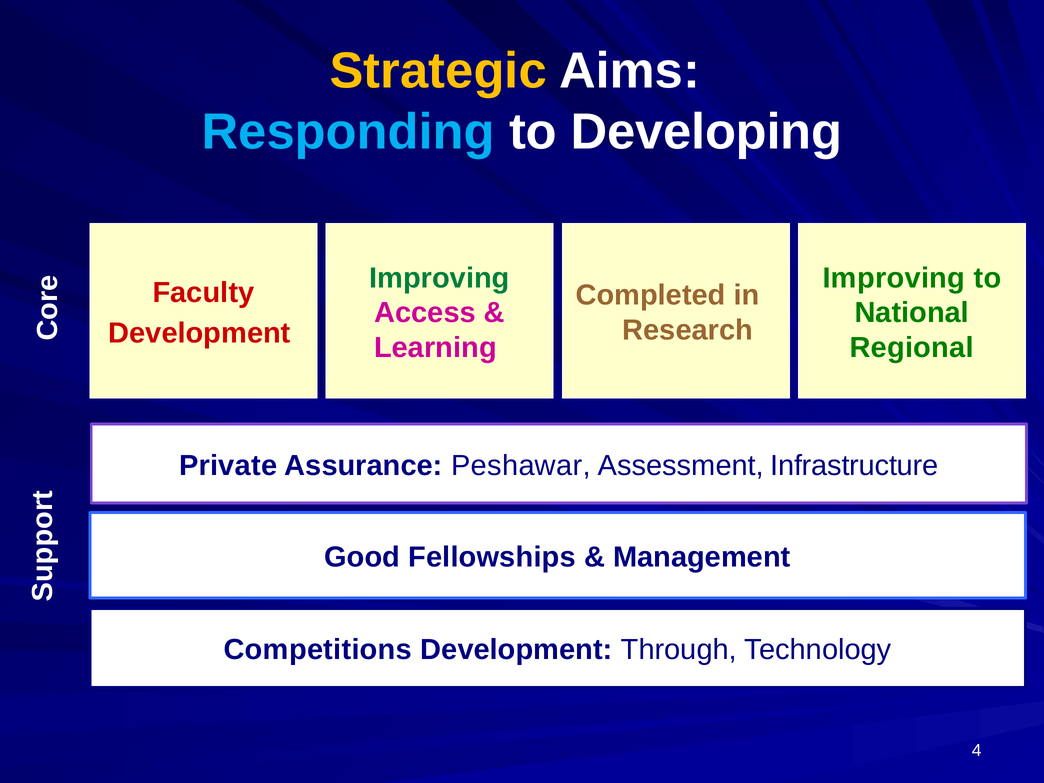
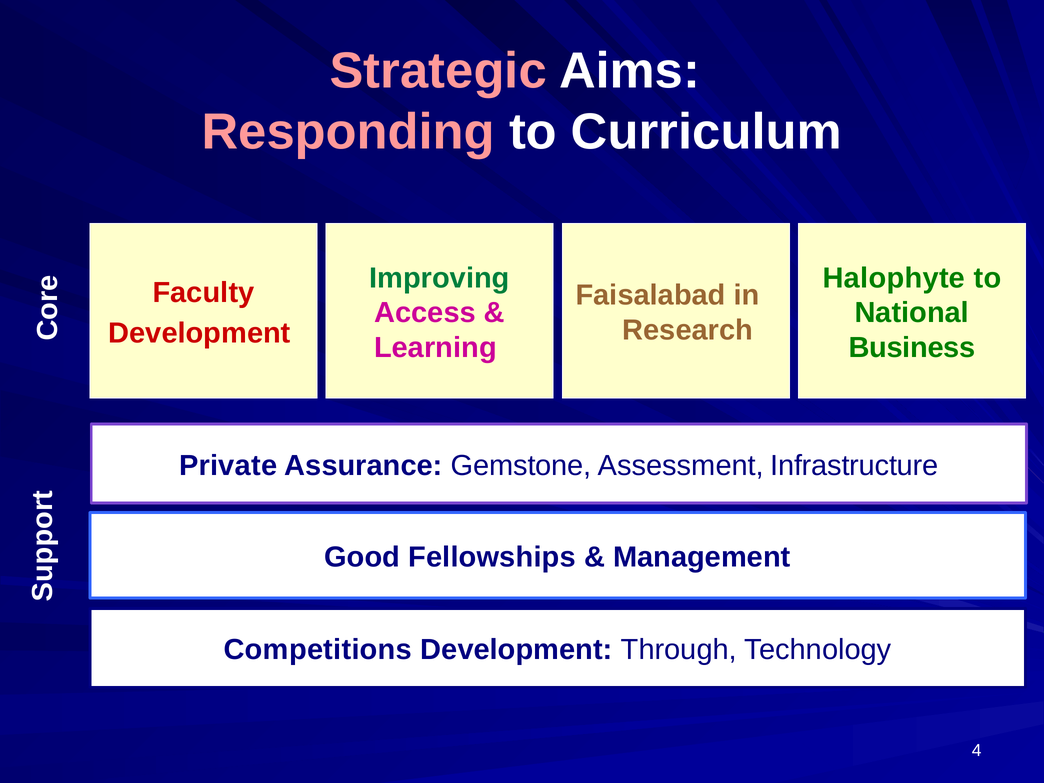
Strategic colour: yellow -> pink (438, 71)
Responding colour: light blue -> pink (348, 132)
Developing: Developing -> Curriculum (706, 132)
Improving: Improving -> Halophyte (894, 278)
Completed: Completed -> Faisalabad (651, 295)
Regional: Regional -> Business (912, 348)
Peshawar: Peshawar -> Gemstone (521, 465)
